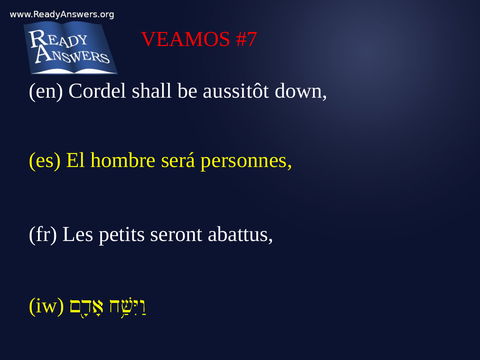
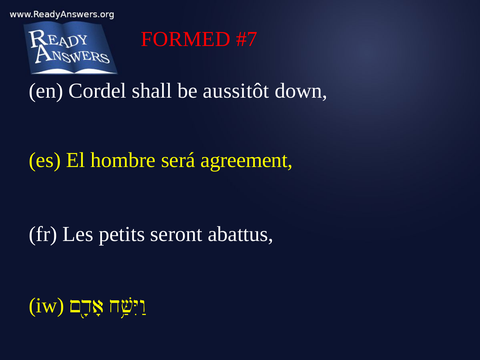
VEAMOS: VEAMOS -> FORMED (186, 39)
personnes: personnes -> agreement (247, 160)
